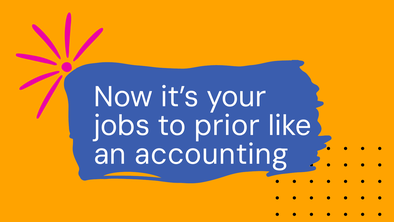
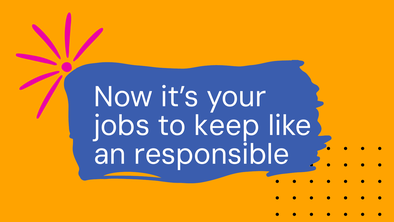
prior: prior -> keep (227, 125)
accounting: accounting -> responsible (212, 154)
